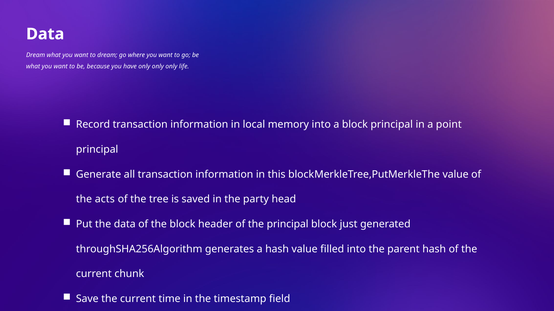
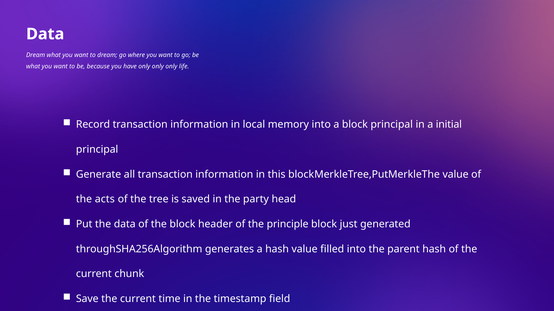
point: point -> initial (449, 125)
the principal: principal -> principle (288, 225)
